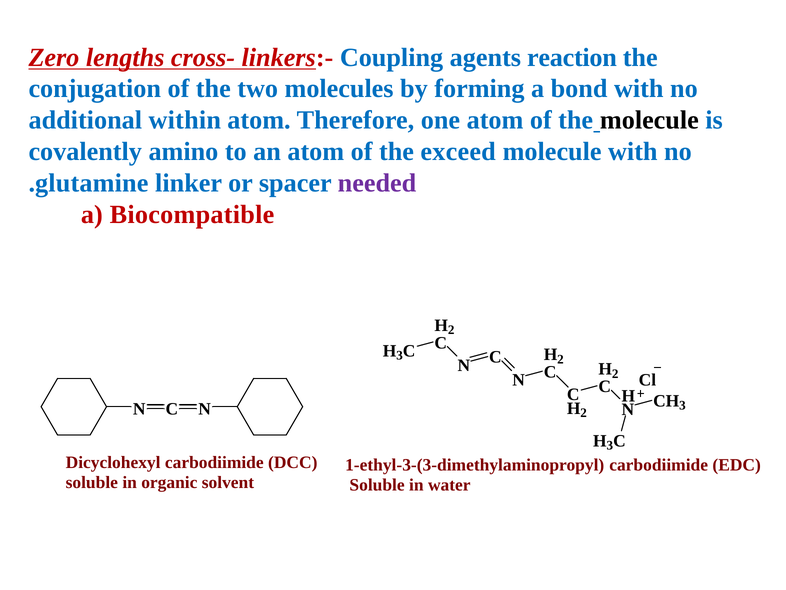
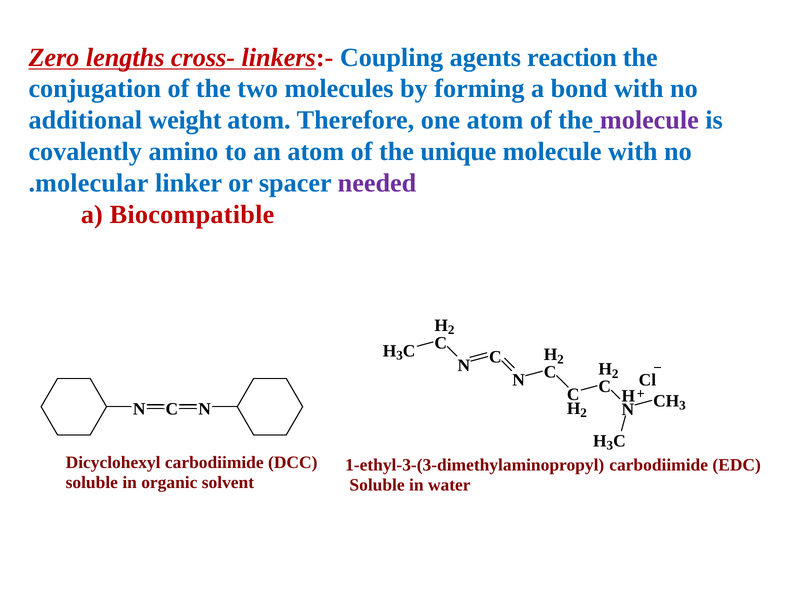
within: within -> weight (185, 120)
molecule colour: black -> purple (649, 120)
exceed: exceed -> unique (458, 152)
glutamine: glutamine -> molecular (92, 183)
